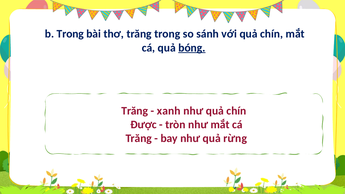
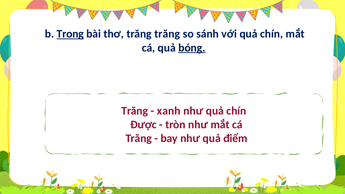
Trong underline: none -> present (70, 34)
trăng trong: trong -> trăng (167, 34)
rừng: rừng -> điểm (235, 138)
